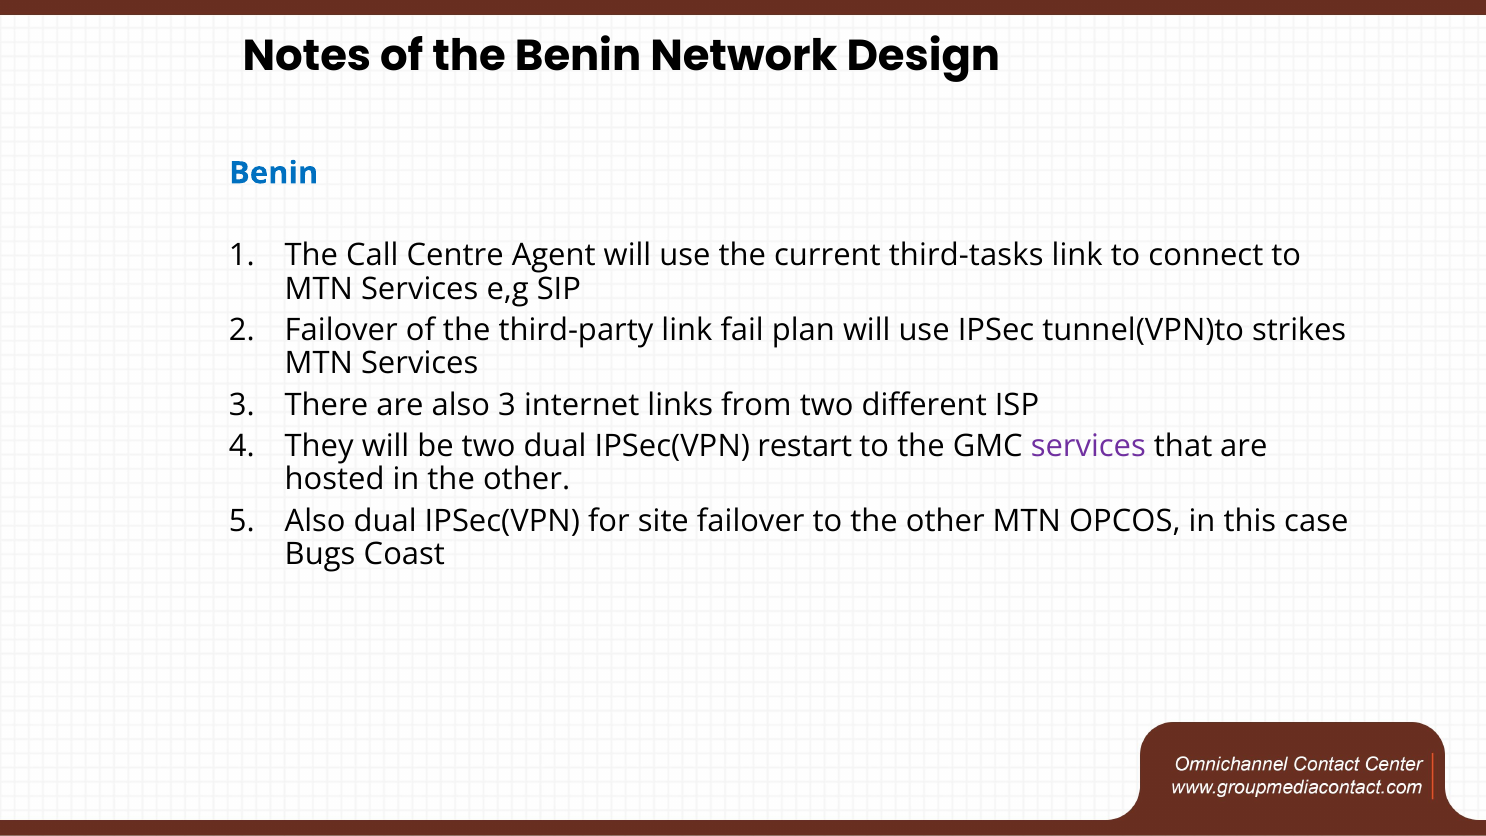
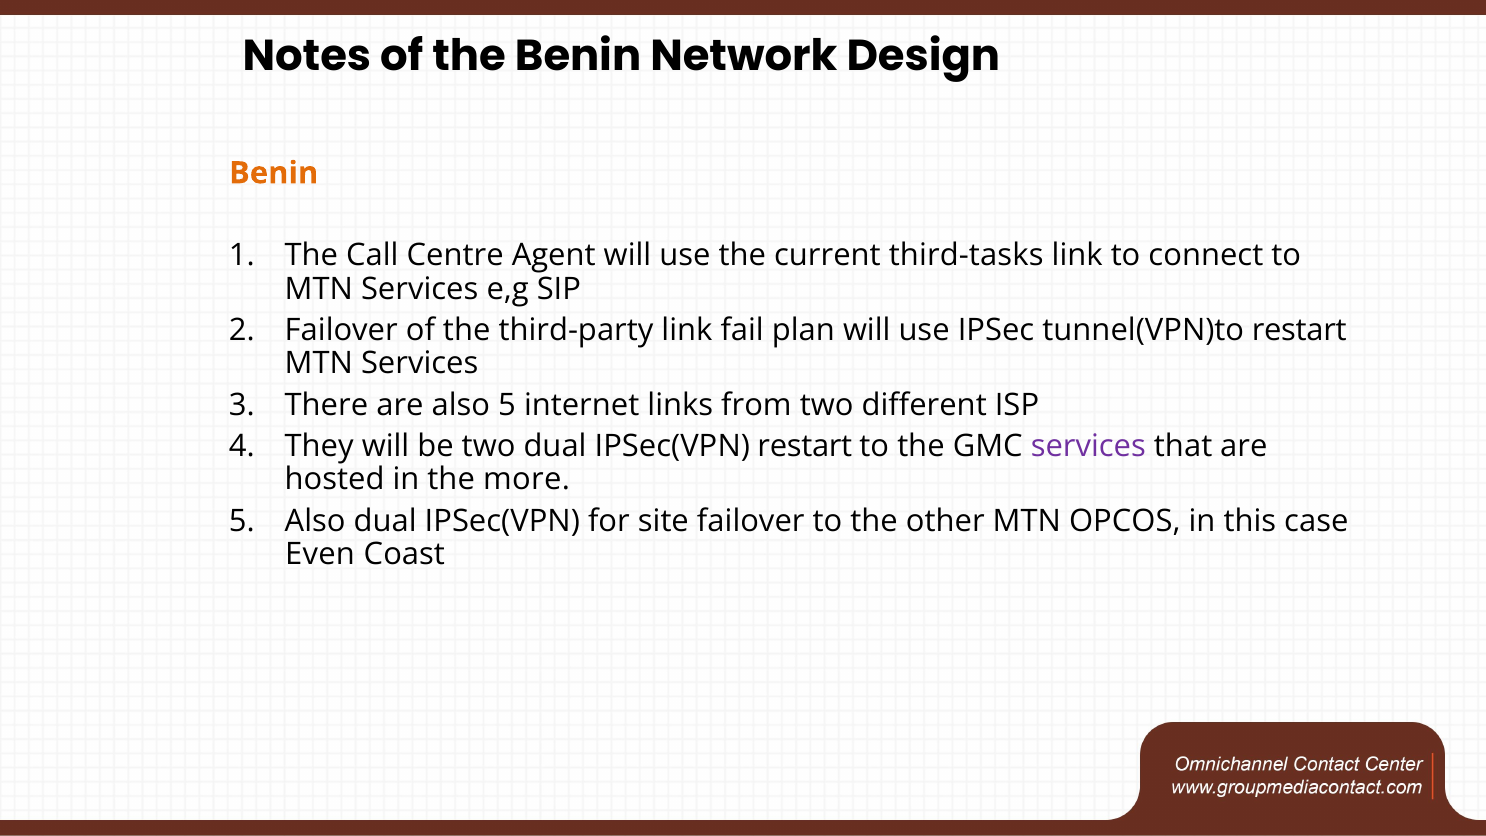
Benin colour: blue -> orange (274, 173)
tunnel(VPN)to strikes: strikes -> restart (1299, 330)
also 3: 3 -> 5 (507, 405)
in the other: other -> more (527, 479)
Bugs: Bugs -> Even (320, 554)
